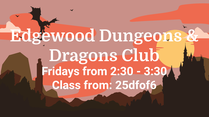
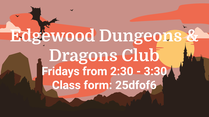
Class from: from -> form (98, 86)
